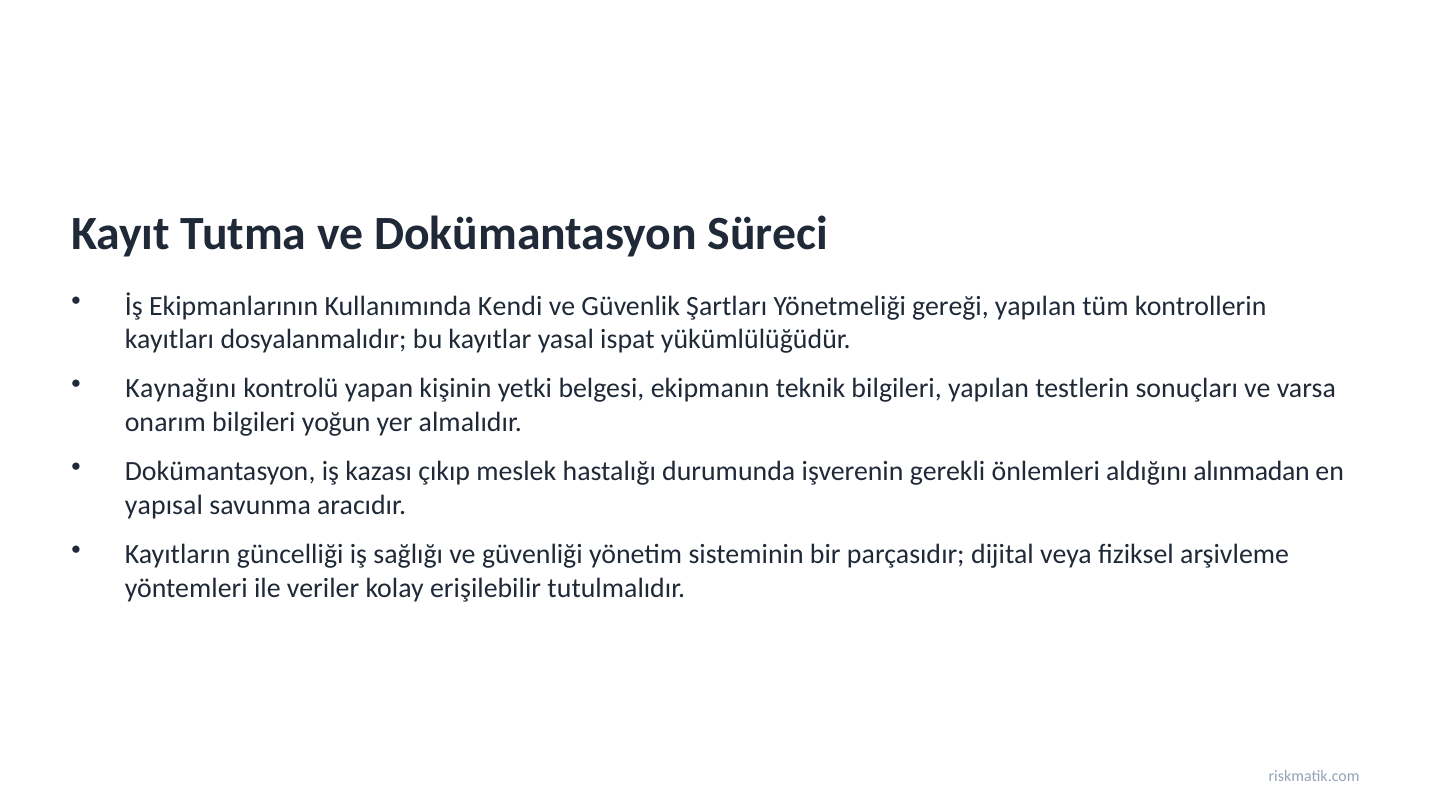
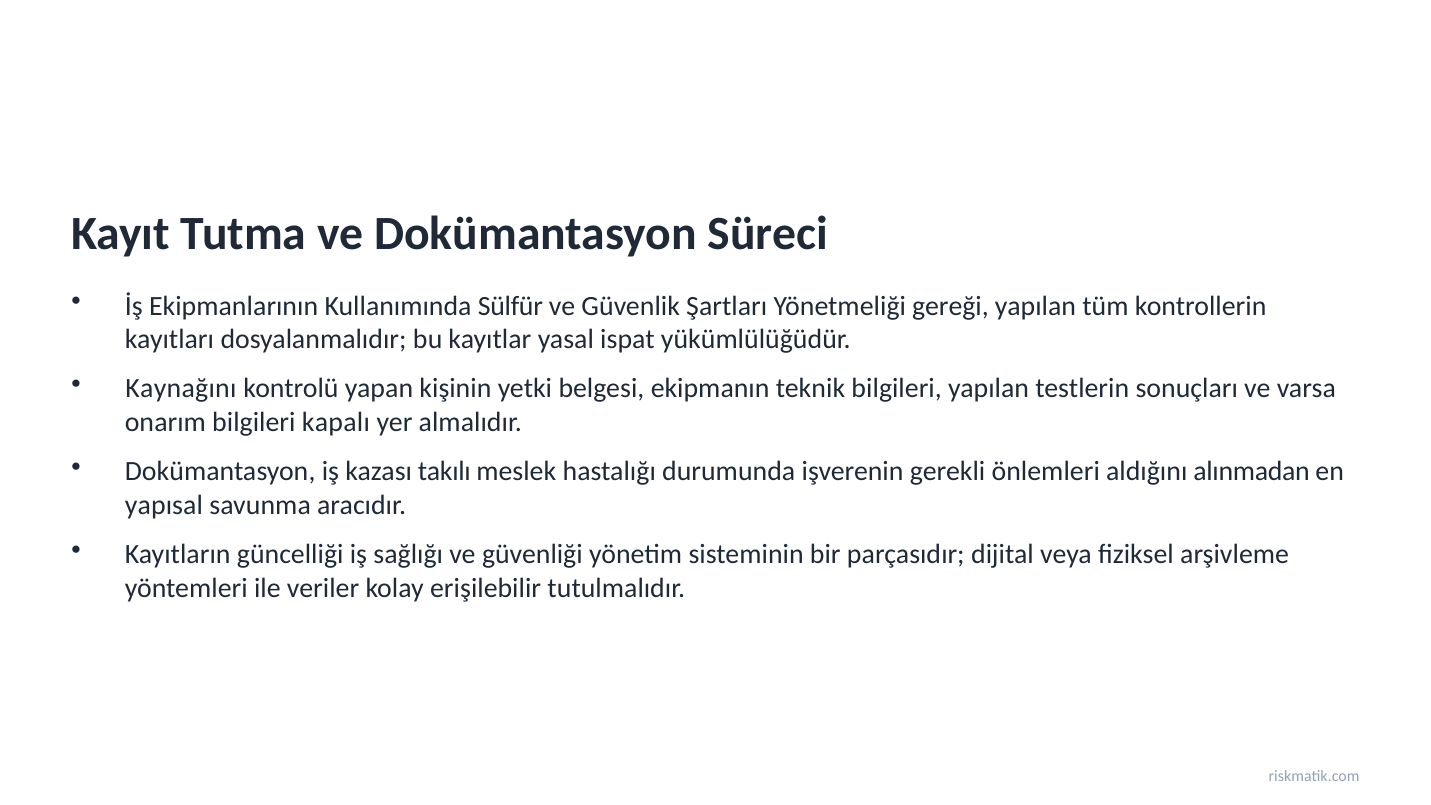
Kendi: Kendi -> Sülfür (510, 306)
yoğun: yoğun -> kapalı (336, 422)
çıkıp: çıkıp -> takılı (444, 472)
